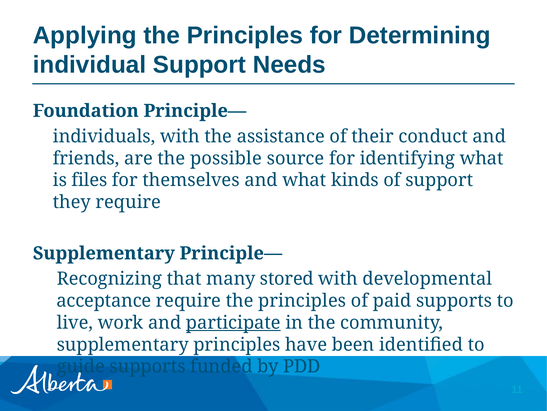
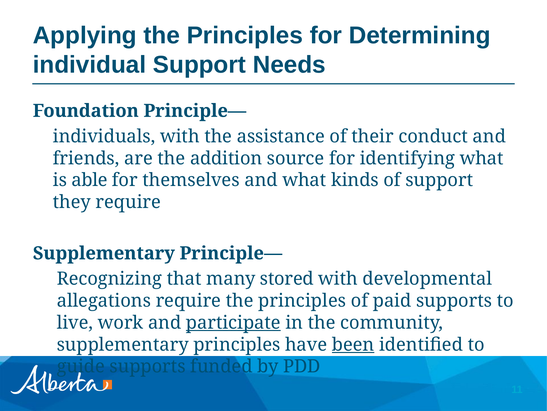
possible: possible -> addition (226, 158)
files: files -> able (90, 180)
acceptance: acceptance -> allegations (104, 300)
been underline: none -> present (353, 344)
